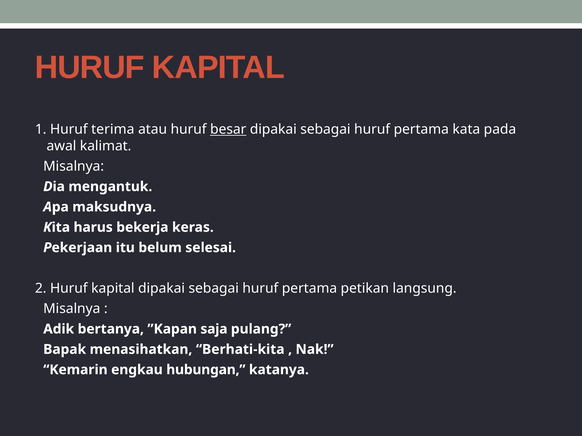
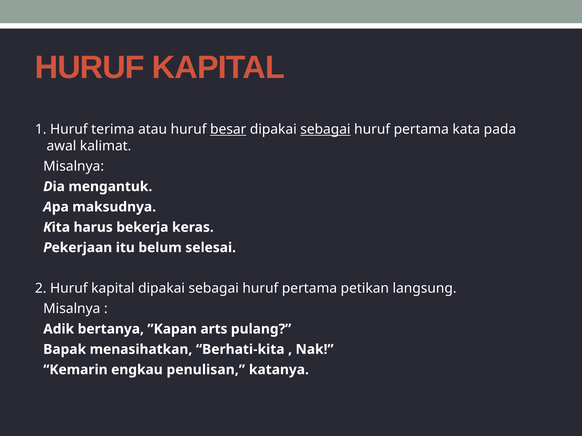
sebagai underline: none -> present (325, 130)
saja: saja -> arts (214, 329)
hubungan: hubungan -> penulisan (206, 370)
